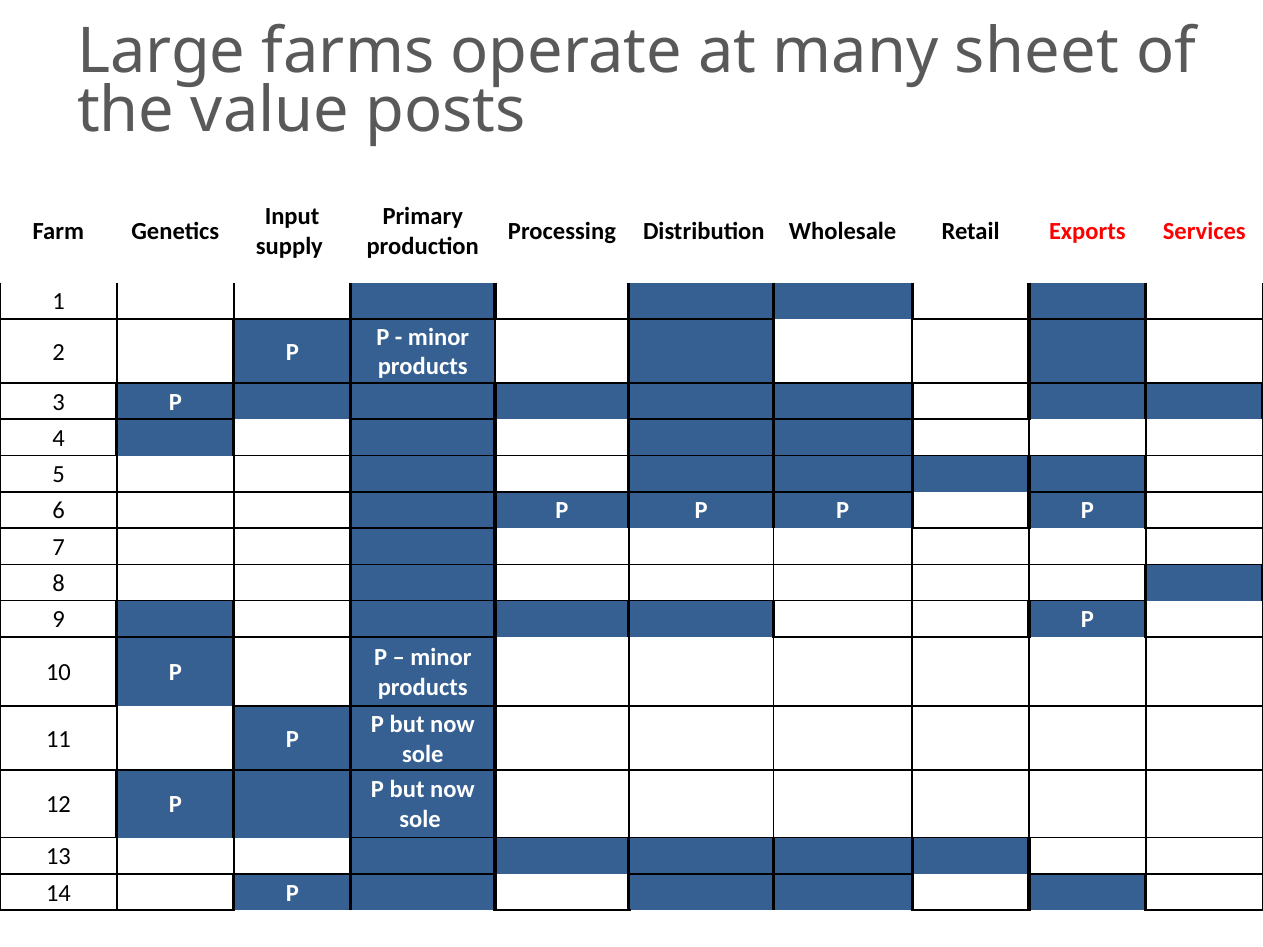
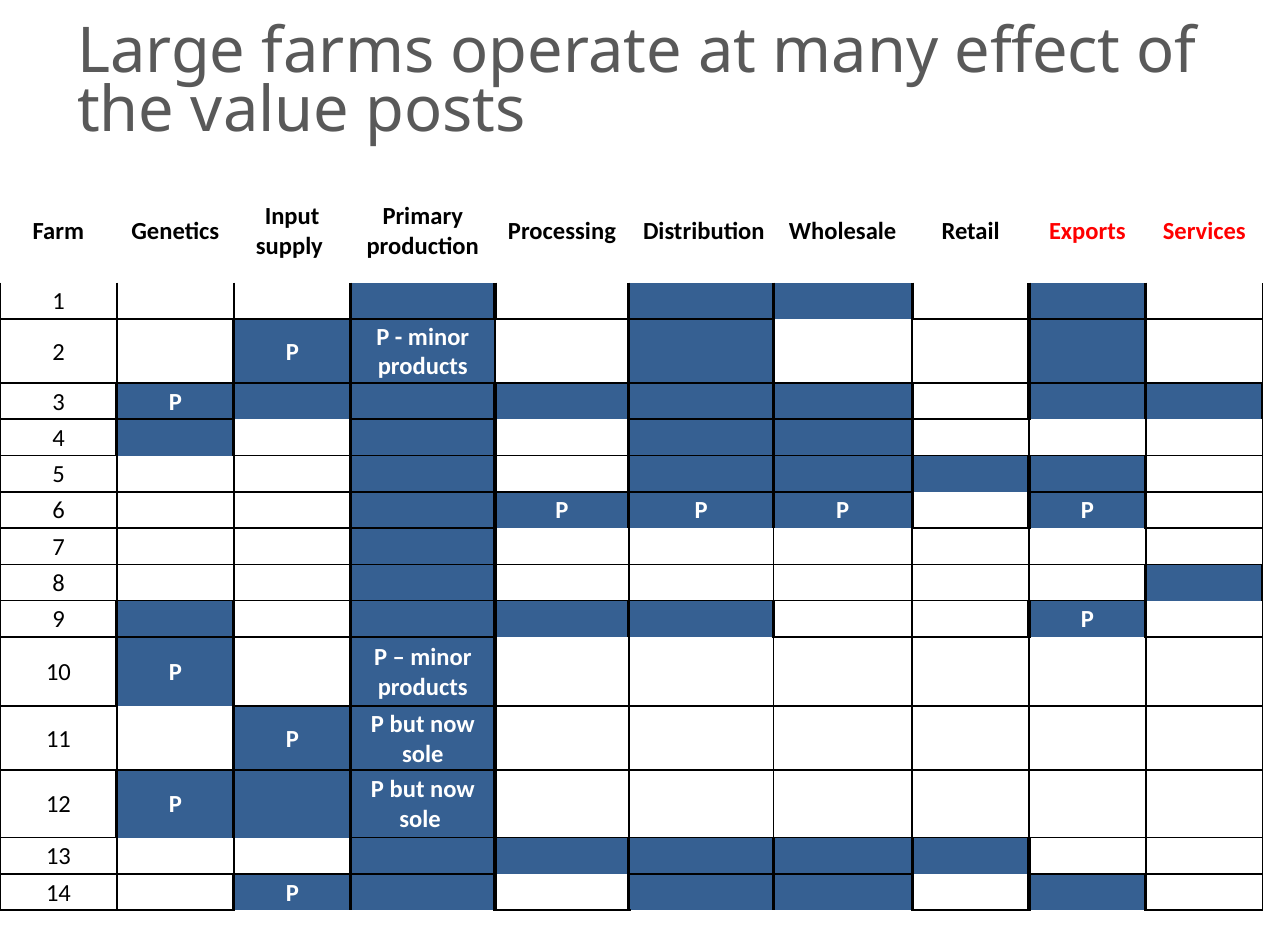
sheet: sheet -> effect (1038, 52)
